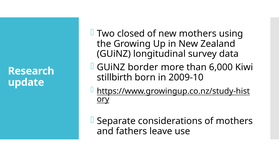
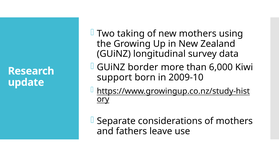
closed: closed -> taking (131, 34)
stillbirth: stillbirth -> support (114, 77)
